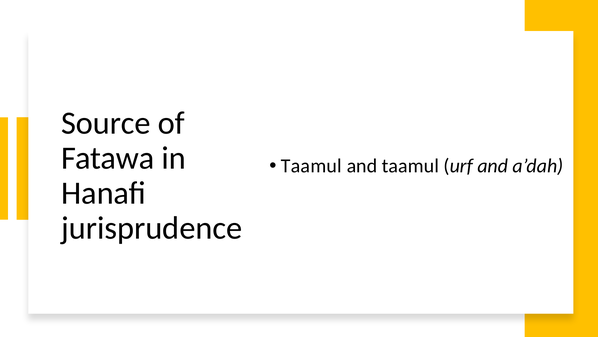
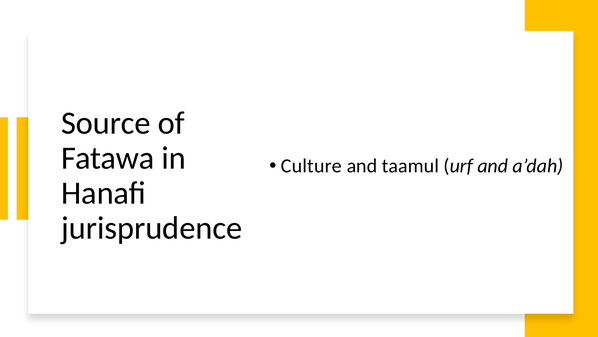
Taamul: Taamul -> Culture (311, 166)
